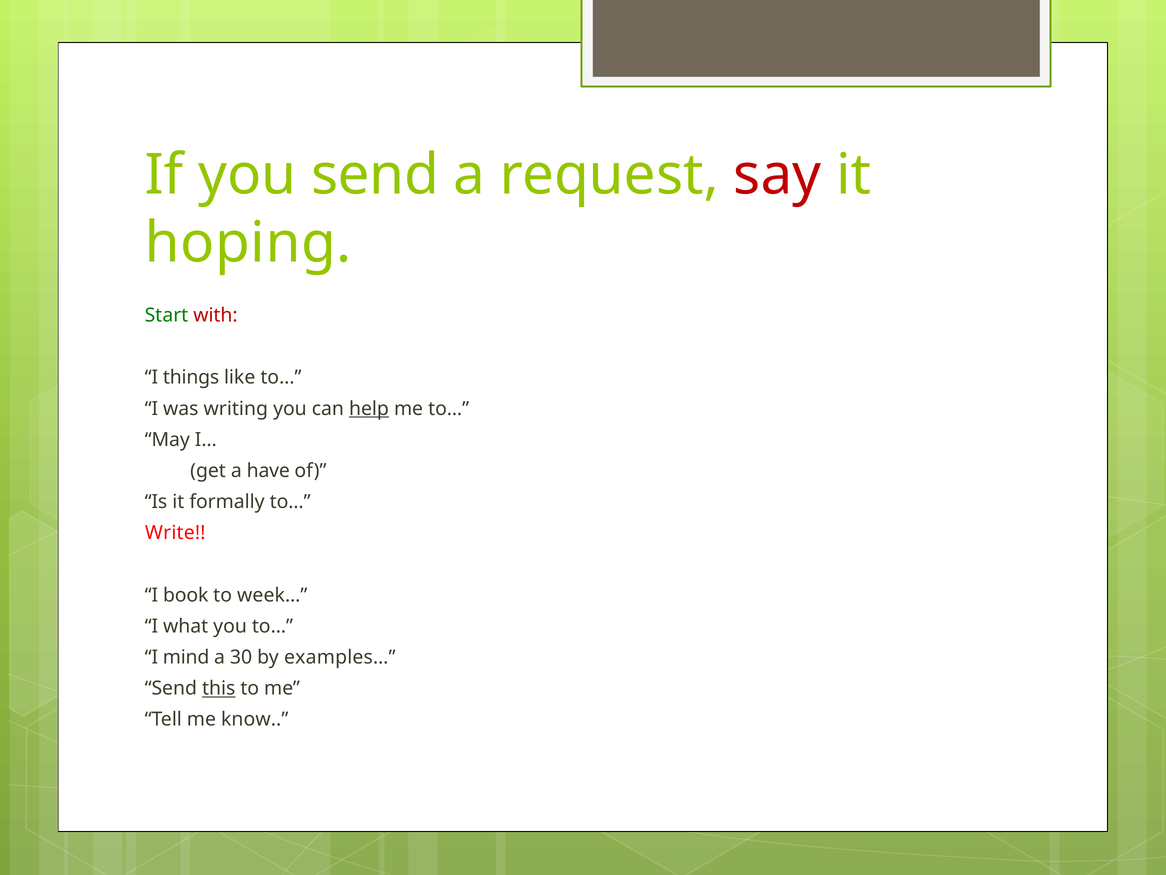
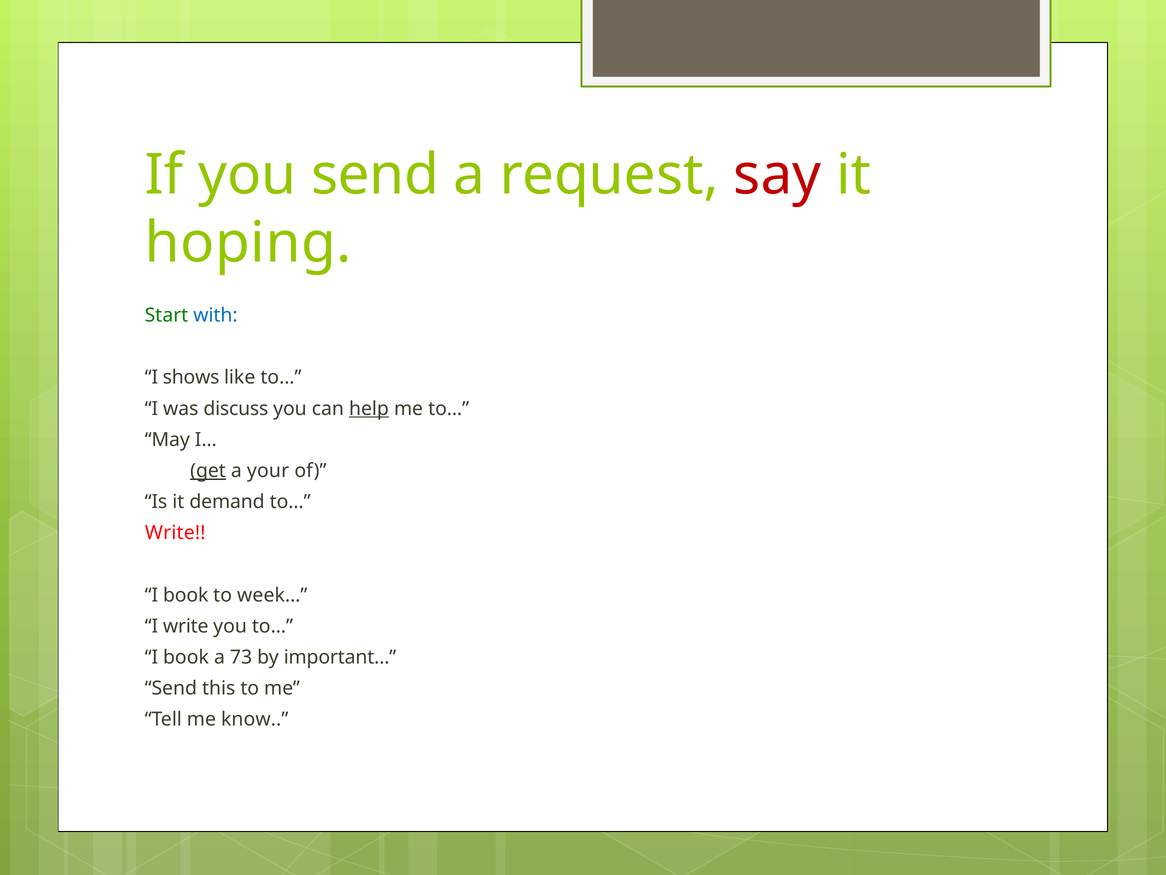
with colour: red -> blue (215, 315)
things: things -> shows (191, 377)
writing: writing -> discuss (236, 408)
get underline: none -> present (208, 471)
have: have -> your (268, 471)
formally: formally -> demand (227, 502)
I what: what -> write (186, 626)
mind: mind -> book (186, 657)
30: 30 -> 73 (241, 657)
examples…: examples… -> important… (340, 657)
this underline: present -> none (219, 688)
